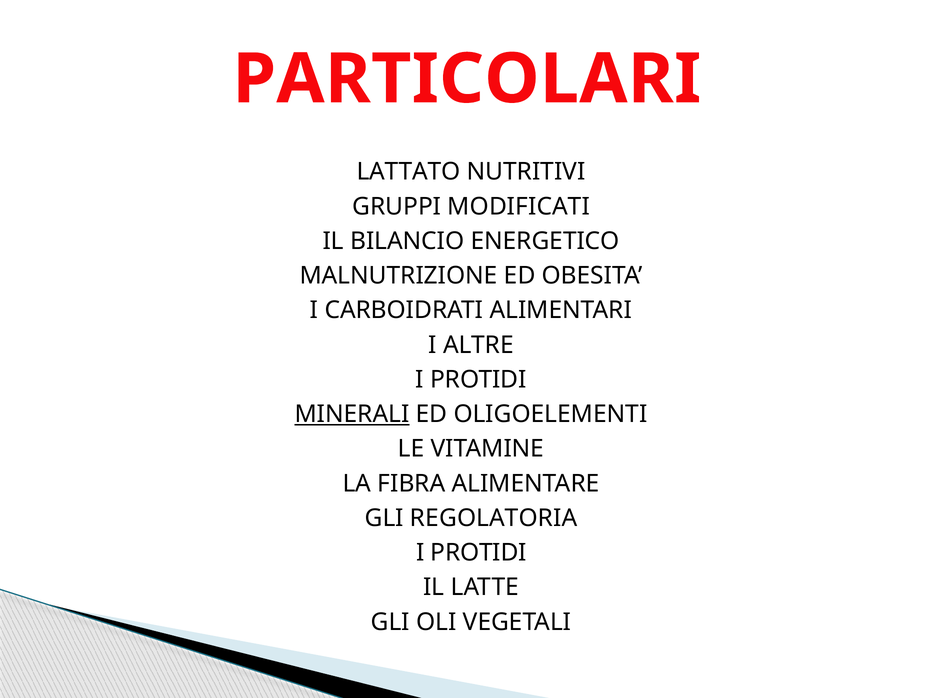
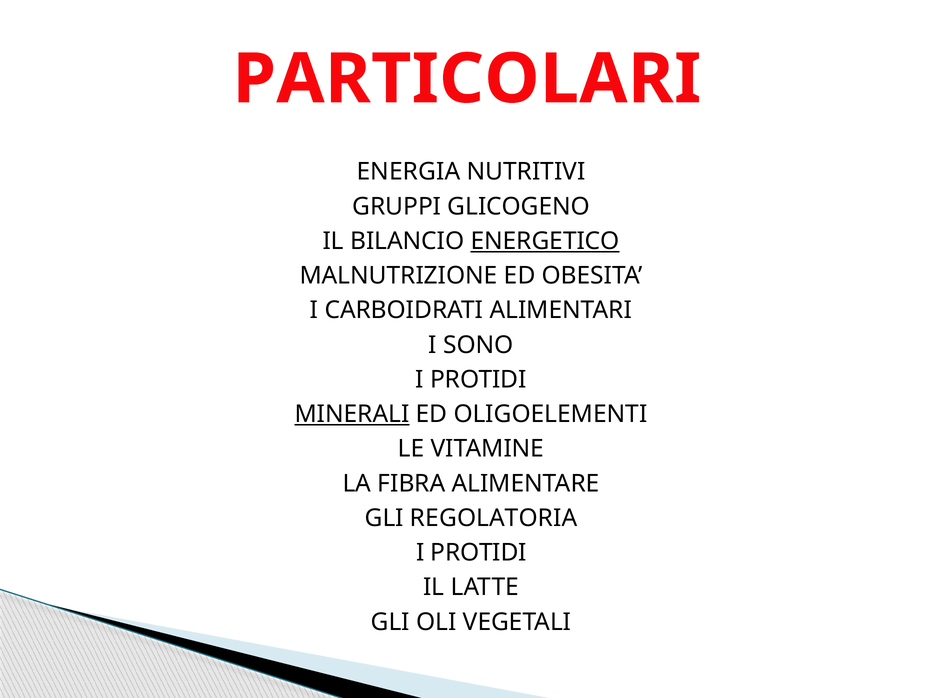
LATTATO: LATTATO -> ENERGIA (408, 172)
MODIFICATI: MODIFICATI -> GLICOGENO (519, 207)
ENERGETICO underline: none -> present (545, 241)
ALTRE: ALTRE -> SONO (478, 345)
